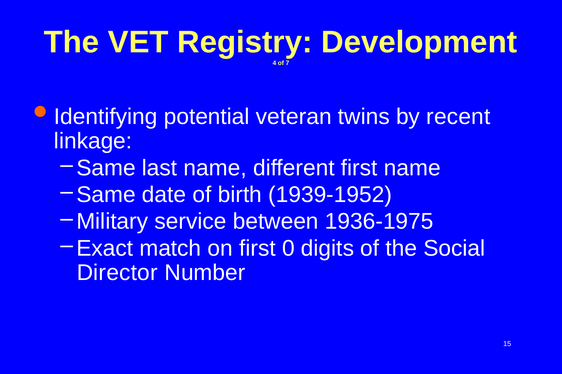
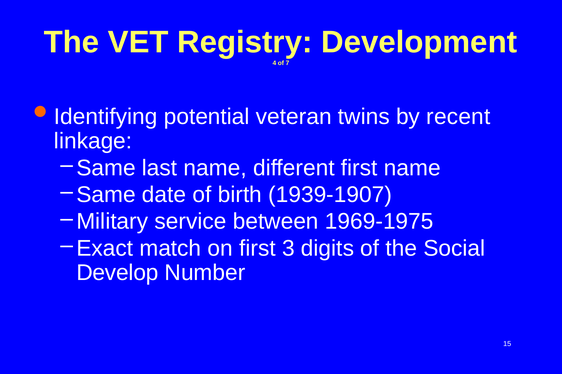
1939-1952: 1939-1952 -> 1939-1907 (330, 195)
1936-1975: 1936-1975 -> 1969-1975 (379, 222)
0: 0 -> 3 (288, 249)
Director: Director -> Develop (117, 273)
